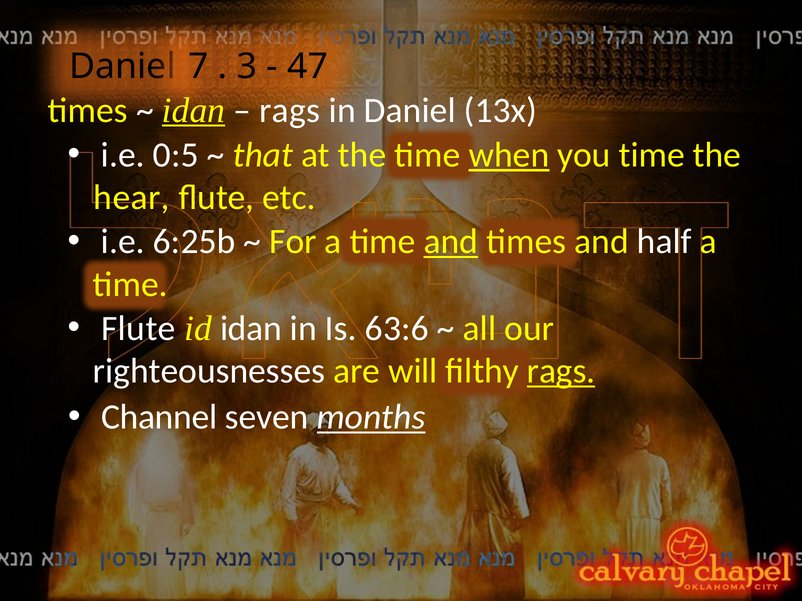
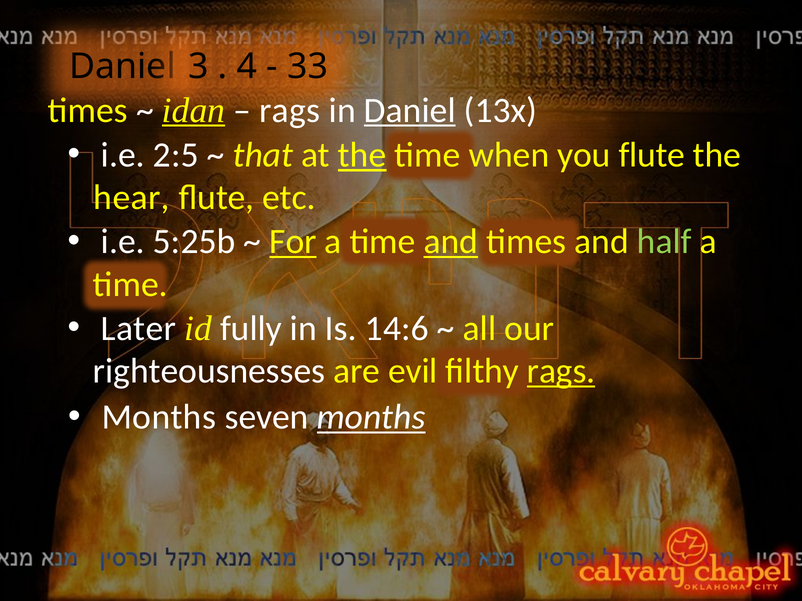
7: 7 -> 3 (198, 67)
3: 3 -> 4 (247, 67)
47: 47 -> 33 (308, 67)
Daniel underline: none -> present (410, 110)
0:5: 0:5 -> 2:5 (176, 155)
the underline: none -> present (362, 155)
when underline: present -> none (509, 155)
you time: time -> flute (652, 155)
6:25b: 6:25b -> 5:25b (194, 242)
For underline: none -> present (293, 242)
half colour: white -> light green (664, 242)
Flute: Flute -> Later (138, 329)
id idan: idan -> fully (251, 329)
63:6: 63:6 -> 14:6 (397, 329)
will: will -> evil (413, 372)
Channel: Channel -> Months (159, 418)
